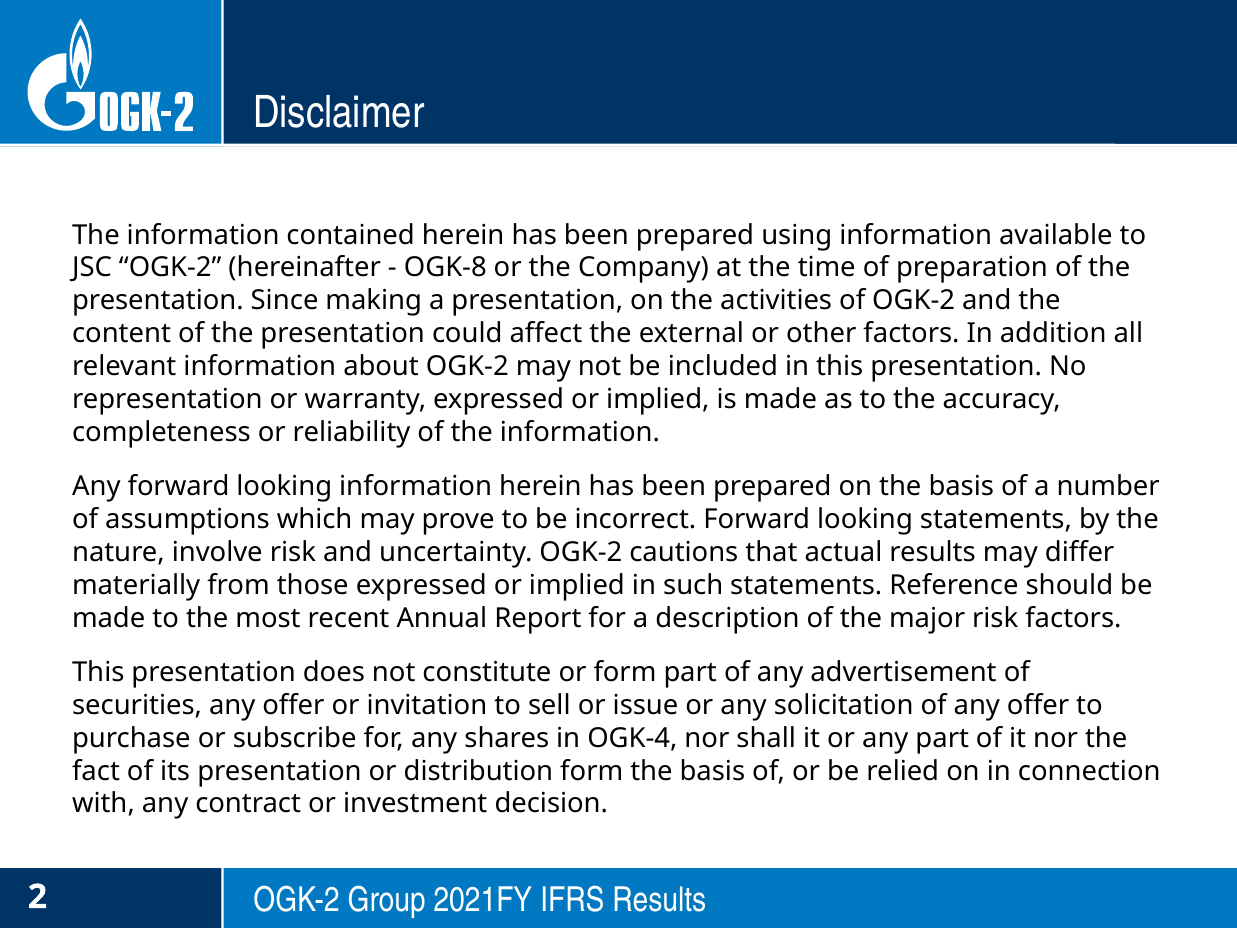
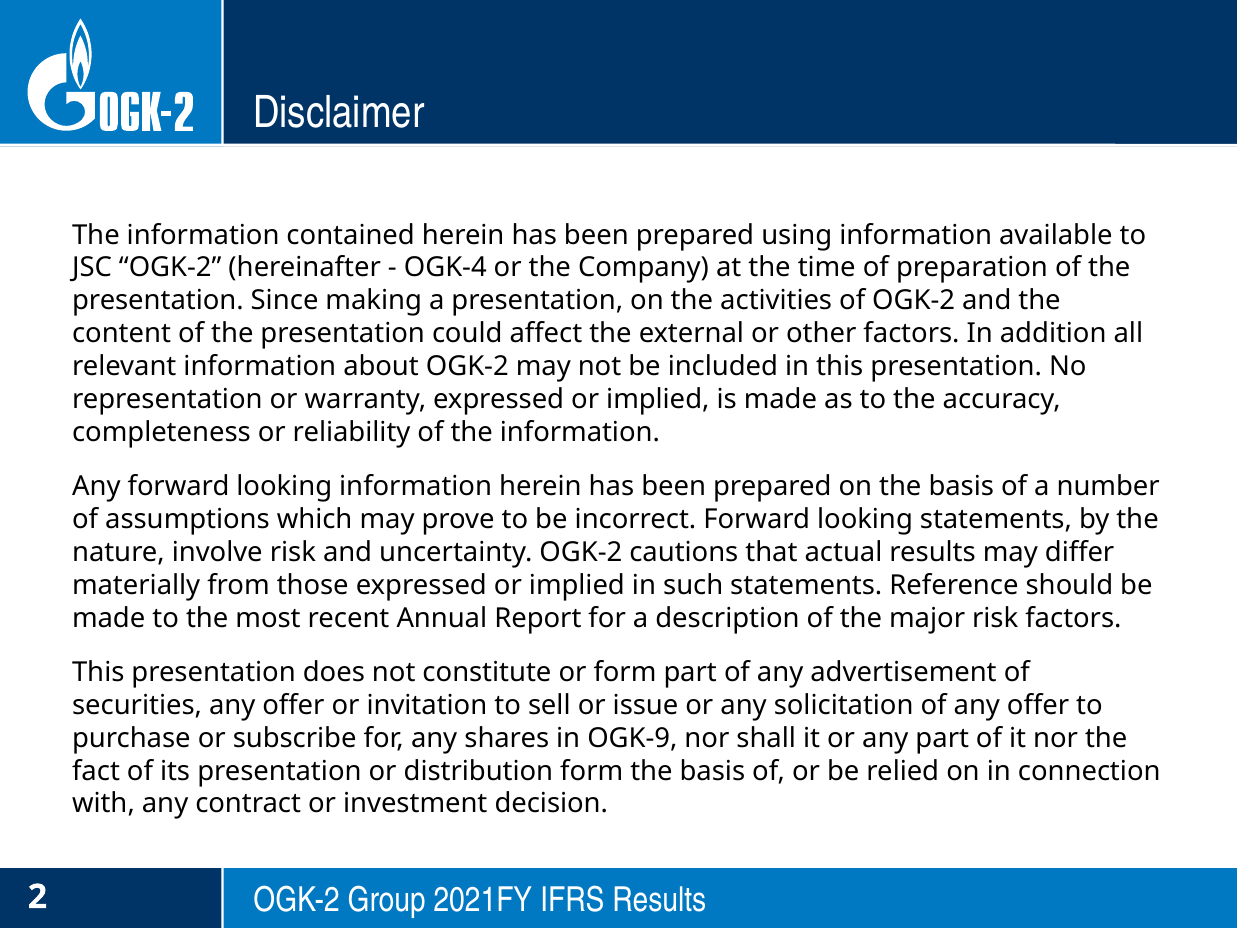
OGK-8: OGK-8 -> OGK-4 (445, 268)
OGK-4: OGK-4 -> OGK-9 (632, 738)
